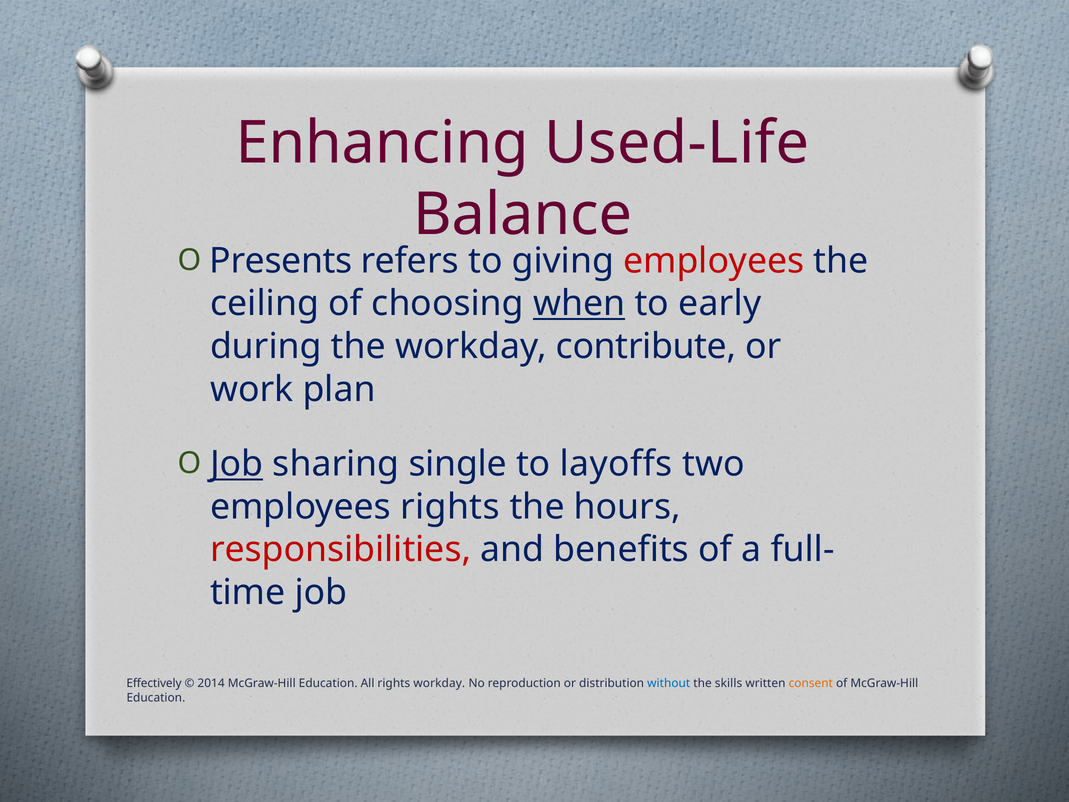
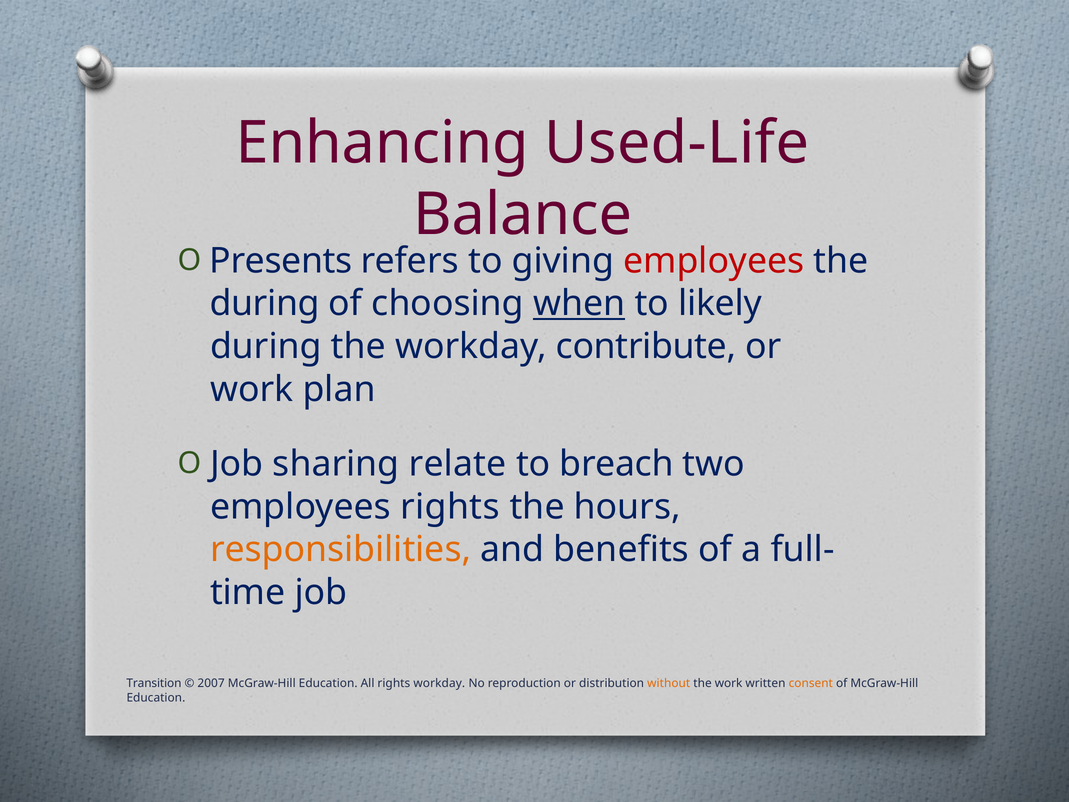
ceiling: ceiling -> during (265, 304)
early: early -> likely (720, 304)
Job underline: present -> none (237, 464)
single: single -> relate (458, 464)
layoffs: layoffs -> breach (617, 464)
responsibilities colour: red -> orange (341, 549)
Effectively: Effectively -> Transition (154, 683)
2014: 2014 -> 2007 (211, 683)
without colour: blue -> orange (669, 683)
the skills: skills -> work (729, 683)
